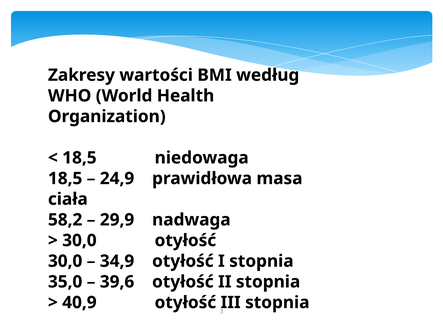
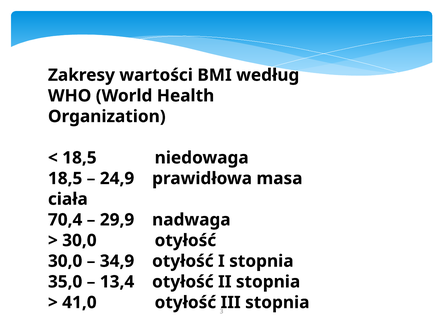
58,2: 58,2 -> 70,4 (65, 220)
39,6: 39,6 -> 13,4 (117, 282)
40,9: 40,9 -> 41,0 (79, 303)
